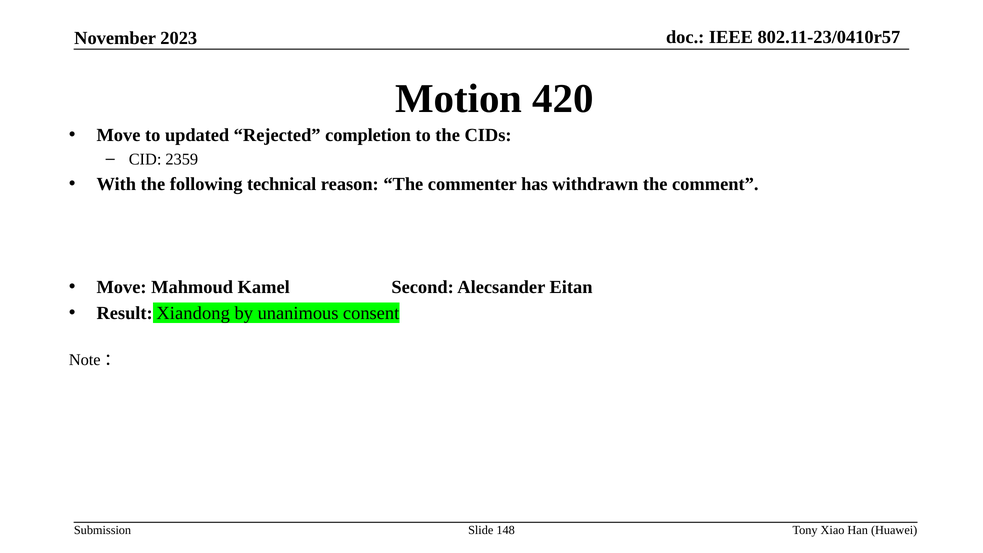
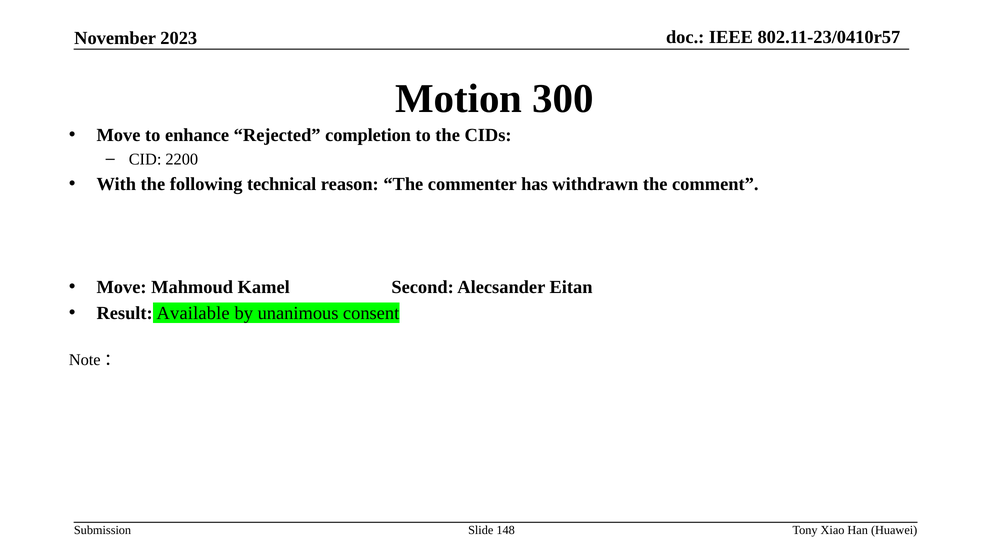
420: 420 -> 300 (563, 99)
updated: updated -> enhance (197, 135)
2359: 2359 -> 2200 (182, 159)
Xiandong: Xiandong -> Available (193, 313)
